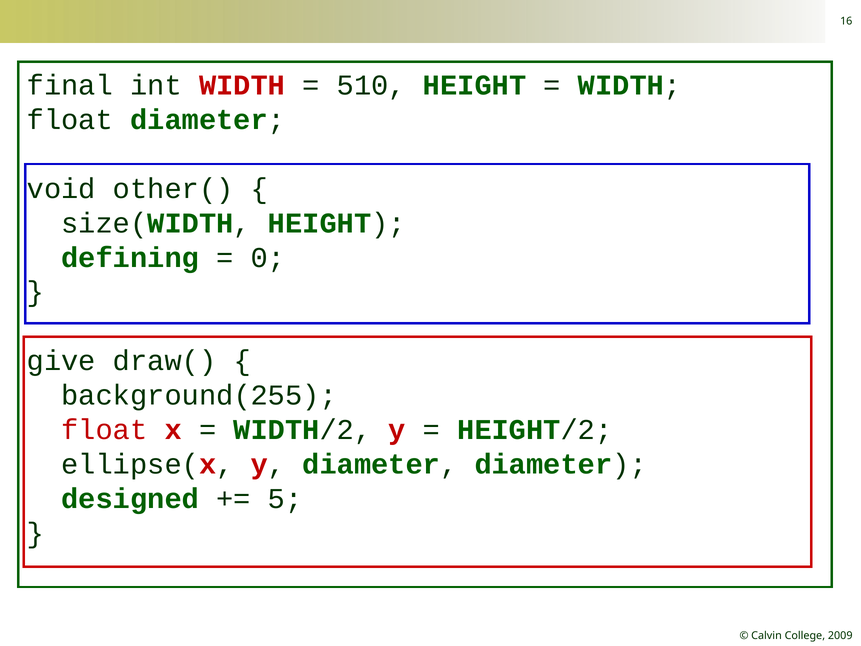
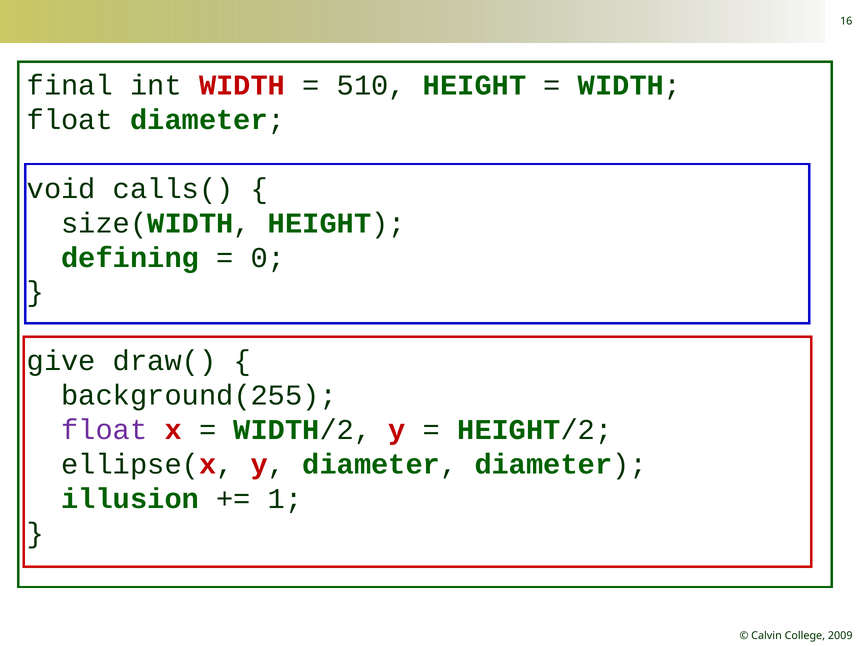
other(: other( -> calls( (173, 189)
float colour: red -> purple (104, 430)
designed: designed -> illusion (130, 499)
5: 5 -> 1 (285, 499)
